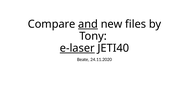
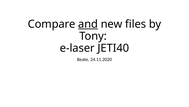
e-laser underline: present -> none (77, 48)
